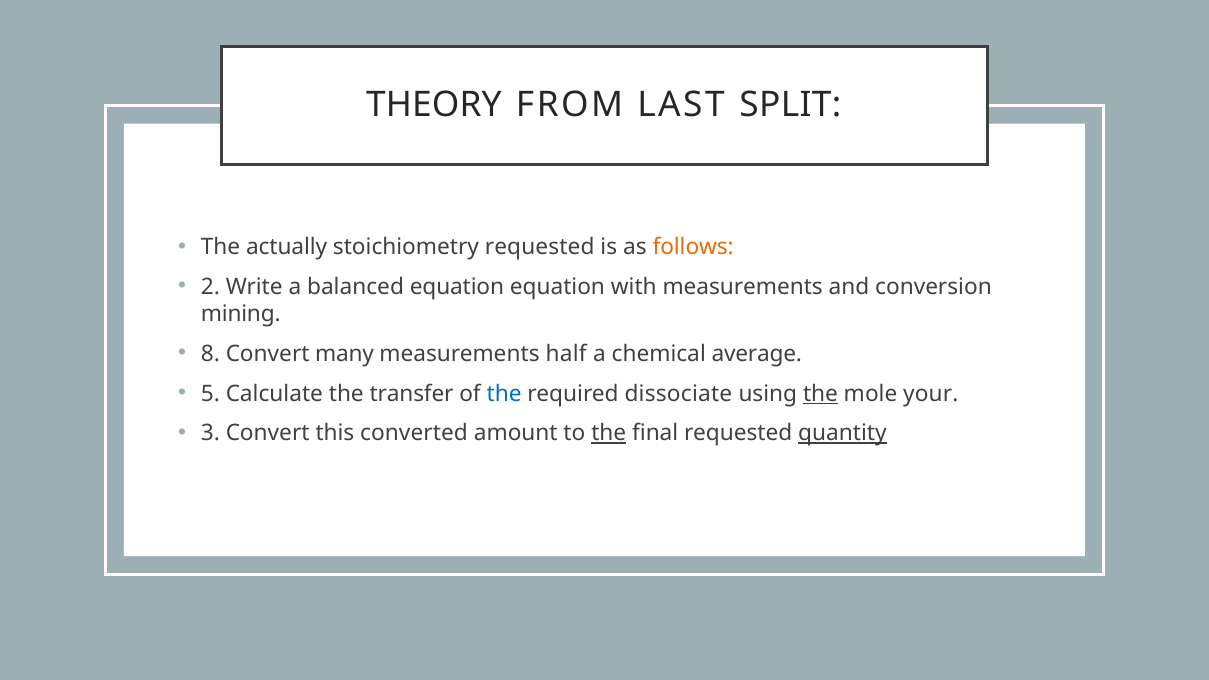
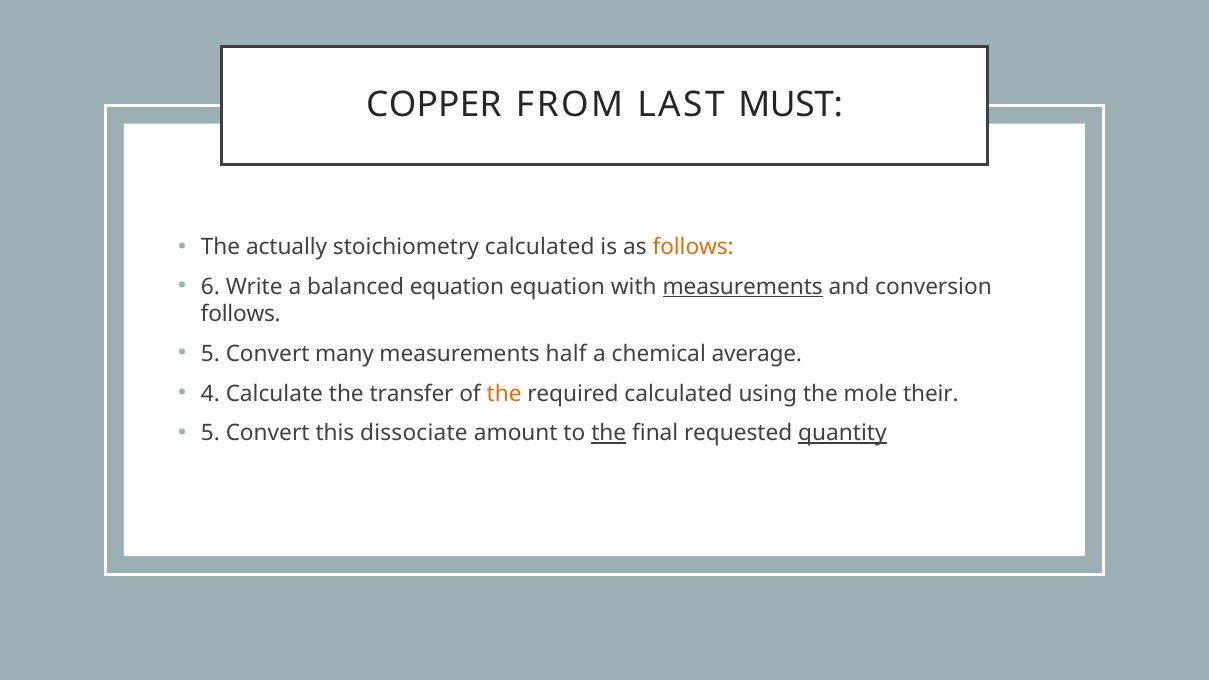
THEORY: THEORY -> COPPER (434, 105)
SPLIT: SPLIT -> MUST (791, 105)
stoichiometry requested: requested -> calculated (540, 247)
2: 2 -> 6 (210, 287)
measurements underline: none -> present (743, 287)
mining: mining -> follows (241, 314)
8: 8 -> 5 (210, 354)
5: 5 -> 4 (210, 394)
the colour: blue -> orange (504, 394)
required dissociate: dissociate -> calculated (679, 394)
the underline: present -> none (820, 394)
your: your -> their (931, 394)
3: 3 -> 5 (210, 433)
converted: converted -> dissociate (414, 433)
